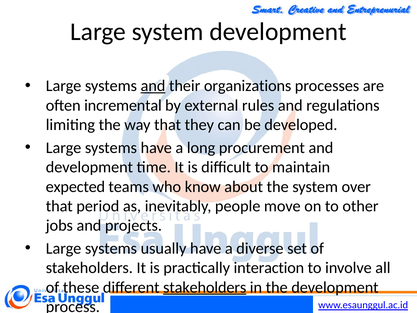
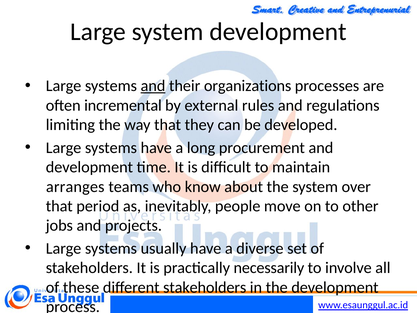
expected: expected -> arranges (75, 187)
interaction: interaction -> necessarily (269, 268)
stakeholders underline: present -> none (205, 287)
